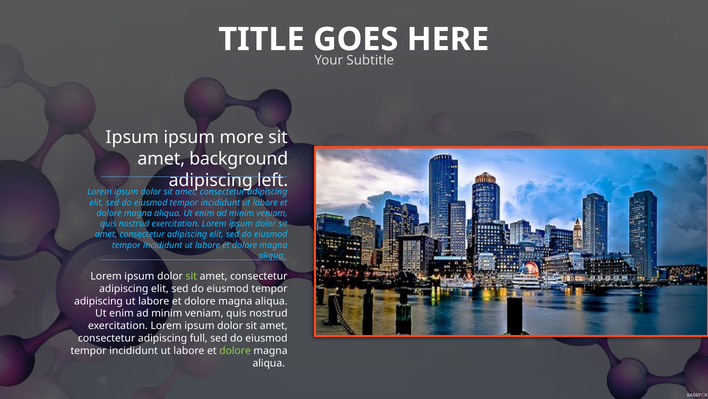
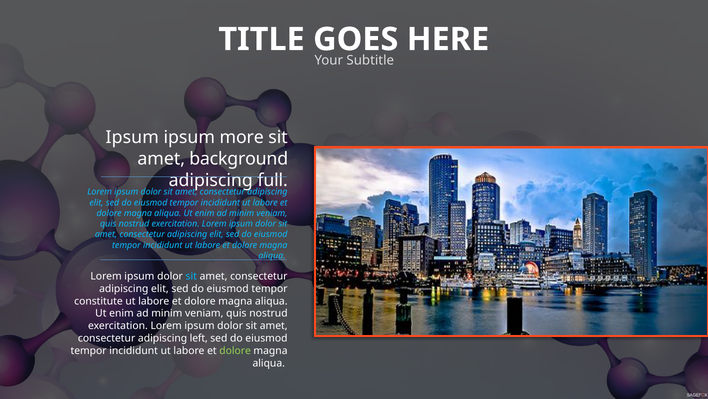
left: left -> full (273, 180)
sit colour: light green -> light blue (191, 276)
adipiscing: adipiscing -> constitute (98, 301)
full: full -> left (199, 338)
